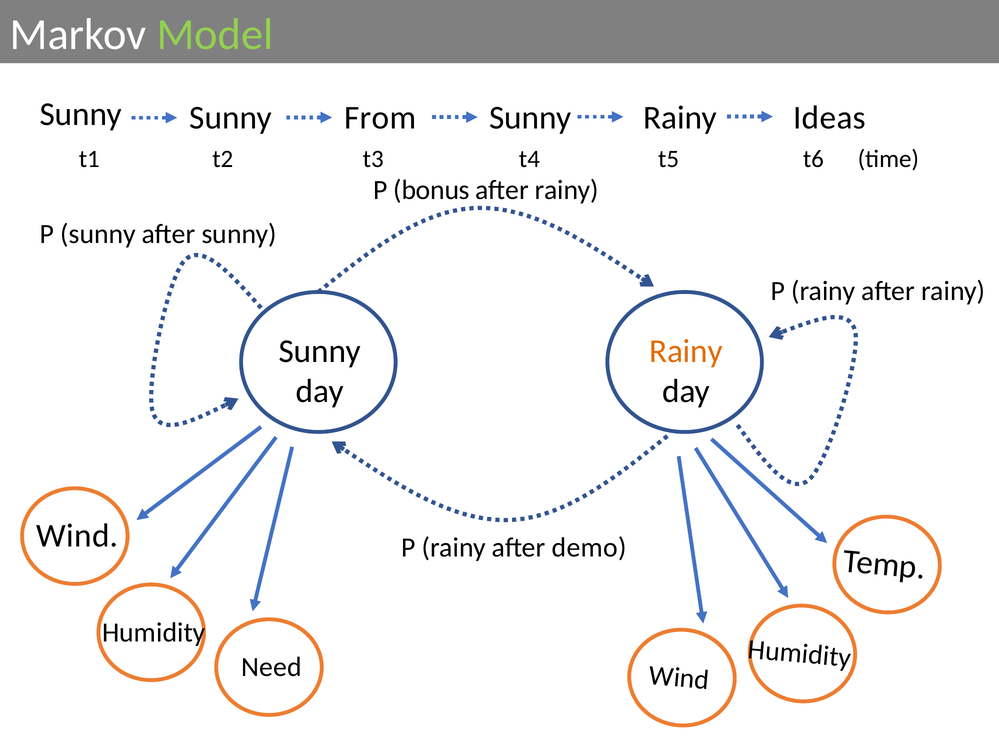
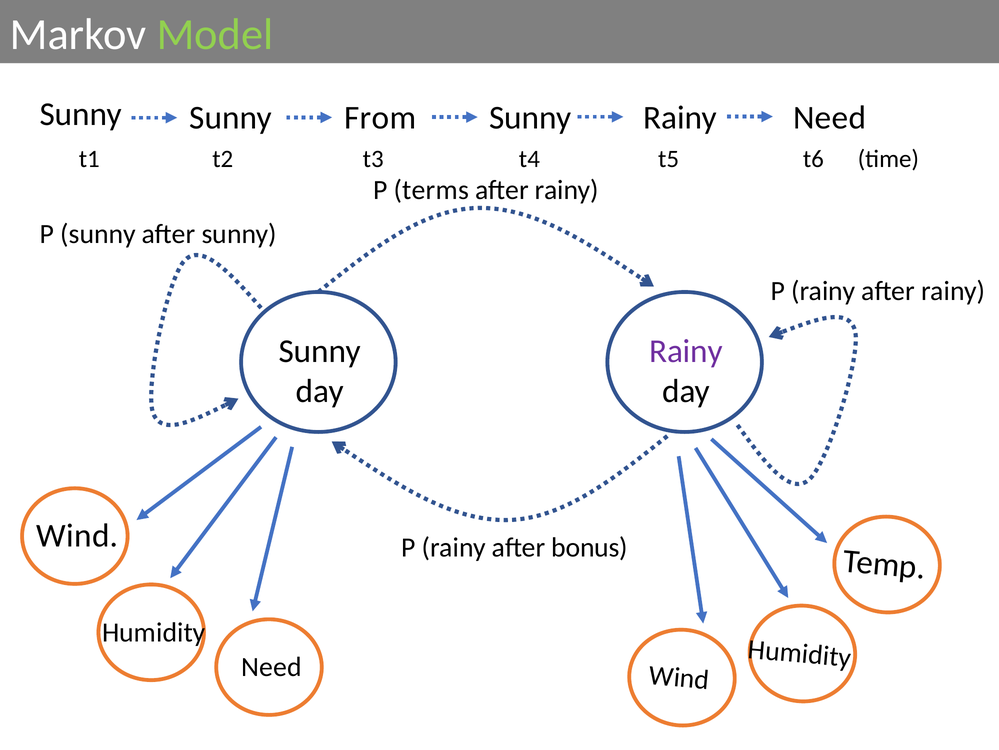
Rainy Ideas: Ideas -> Need (830, 118)
bonus: bonus -> terms (431, 190)
Rainy colour: orange -> purple (686, 351)
demo: demo -> bonus (590, 547)
